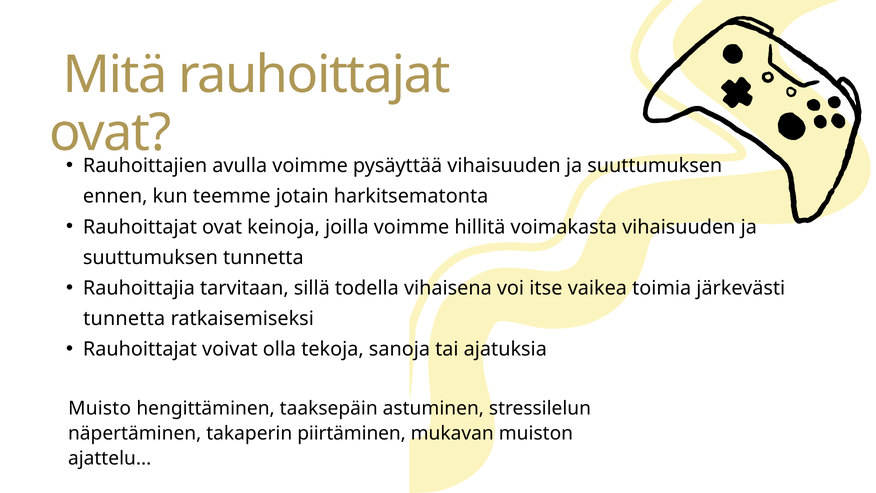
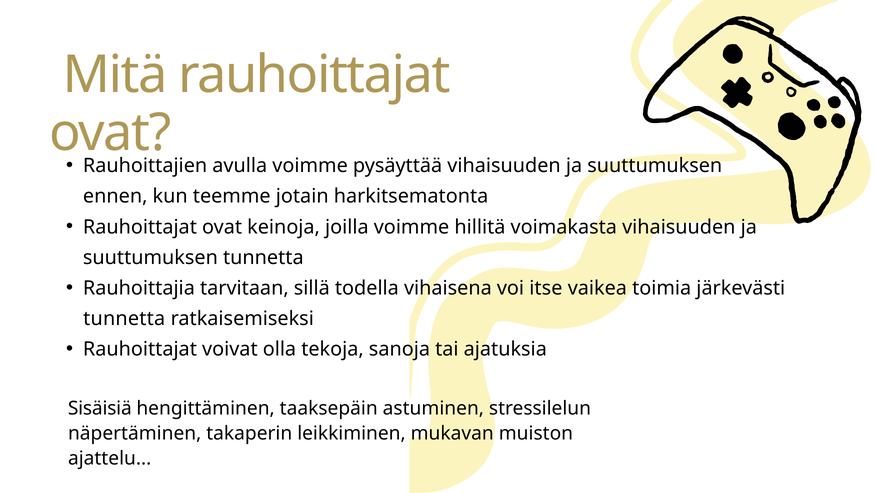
Muisto: Muisto -> Sisäisiä (100, 408)
piirtäminen: piirtäminen -> leikkiminen (351, 433)
